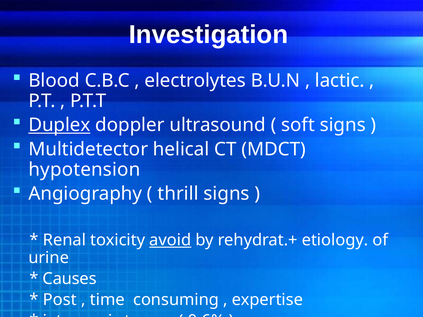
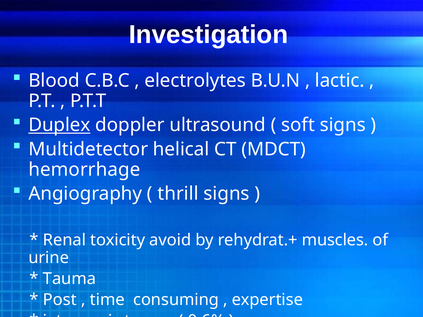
hypotension: hypotension -> hemorrhage (84, 170)
avoid underline: present -> none (170, 240)
etiology: etiology -> muscles (335, 240)
Causes: Causes -> Tauma (69, 279)
